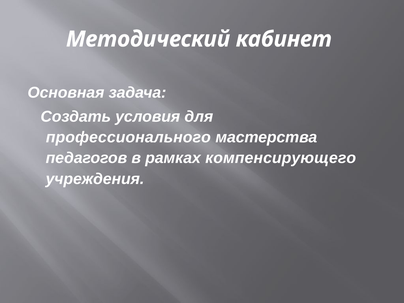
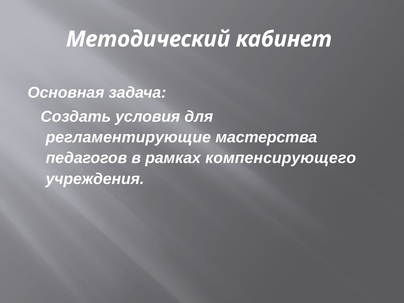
профессионального: профессионального -> регламентирующие (128, 137)
